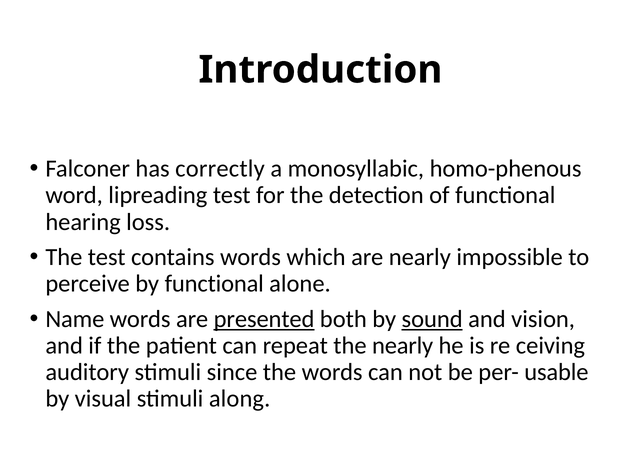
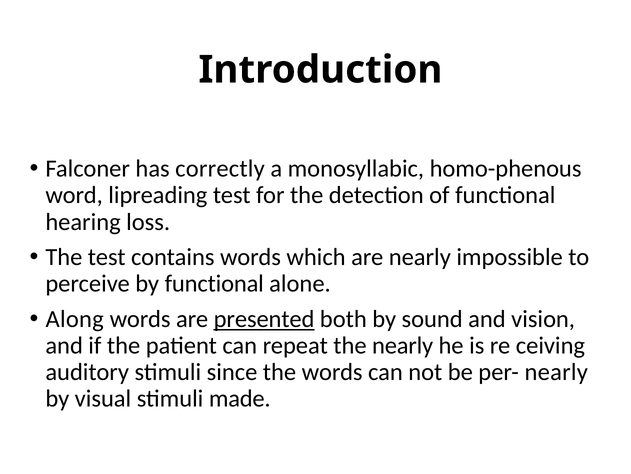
Name: Name -> Along (75, 319)
sound underline: present -> none (432, 319)
per- usable: usable -> nearly (556, 372)
along: along -> made (240, 398)
